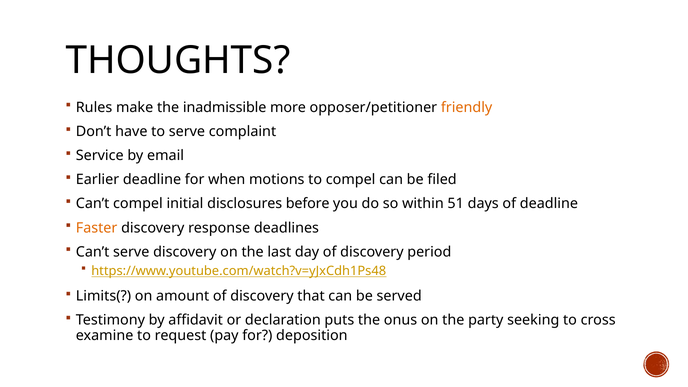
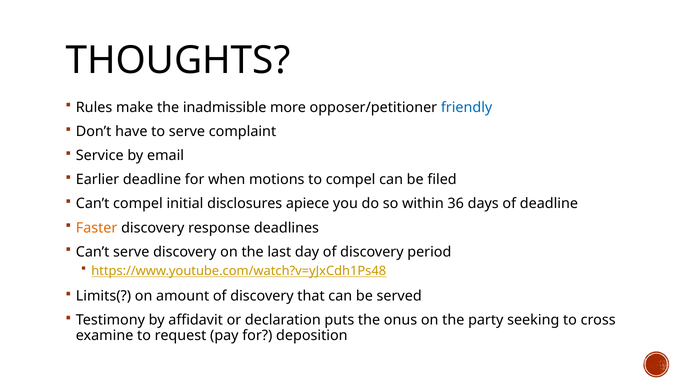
friendly colour: orange -> blue (467, 107)
before: before -> apiece (308, 204)
51: 51 -> 36 (456, 204)
